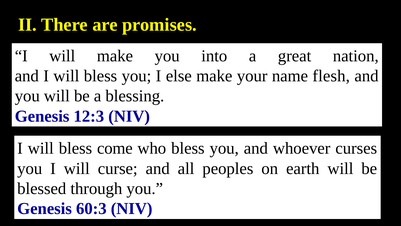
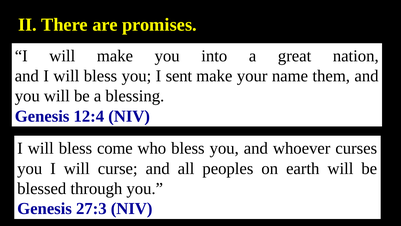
else: else -> sent (179, 76)
flesh: flesh -> them (331, 76)
12:3: 12:3 -> 12:4 (89, 116)
60:3: 60:3 -> 27:3 (91, 208)
